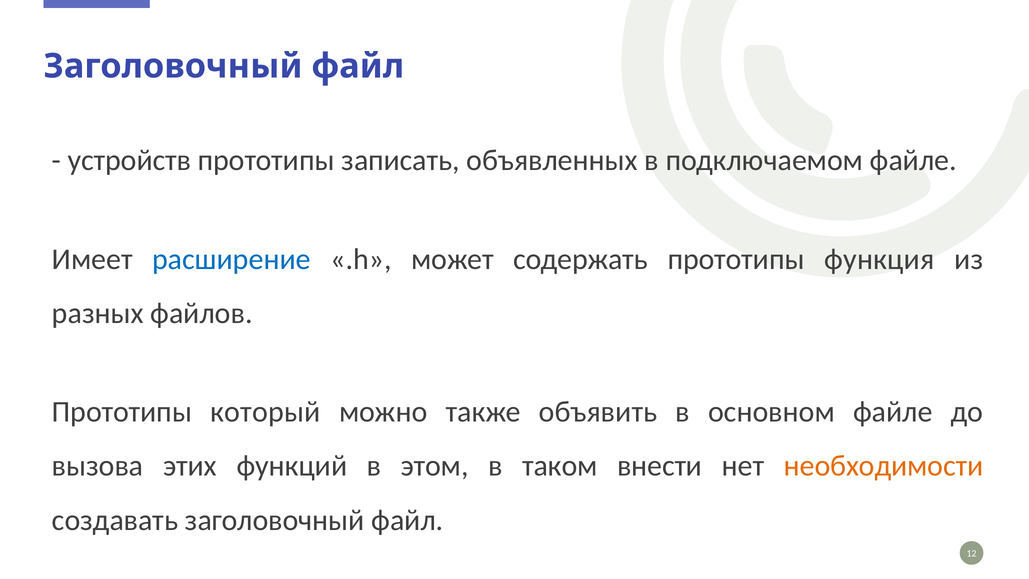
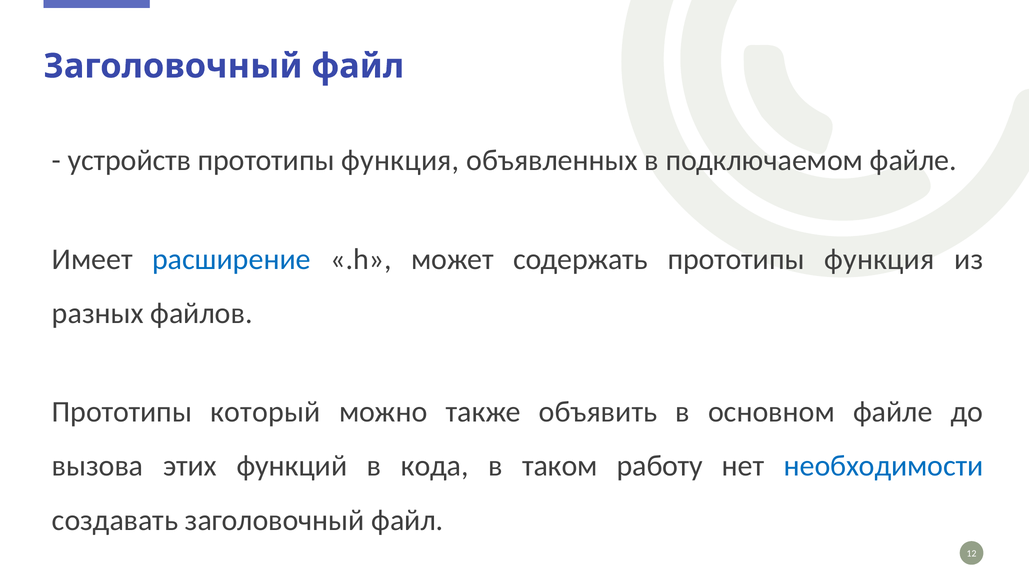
записать: записать -> функция (400, 160)
этом: этом -> кода (435, 466)
внести: внести -> работу (660, 466)
необходимости colour: orange -> blue (884, 466)
